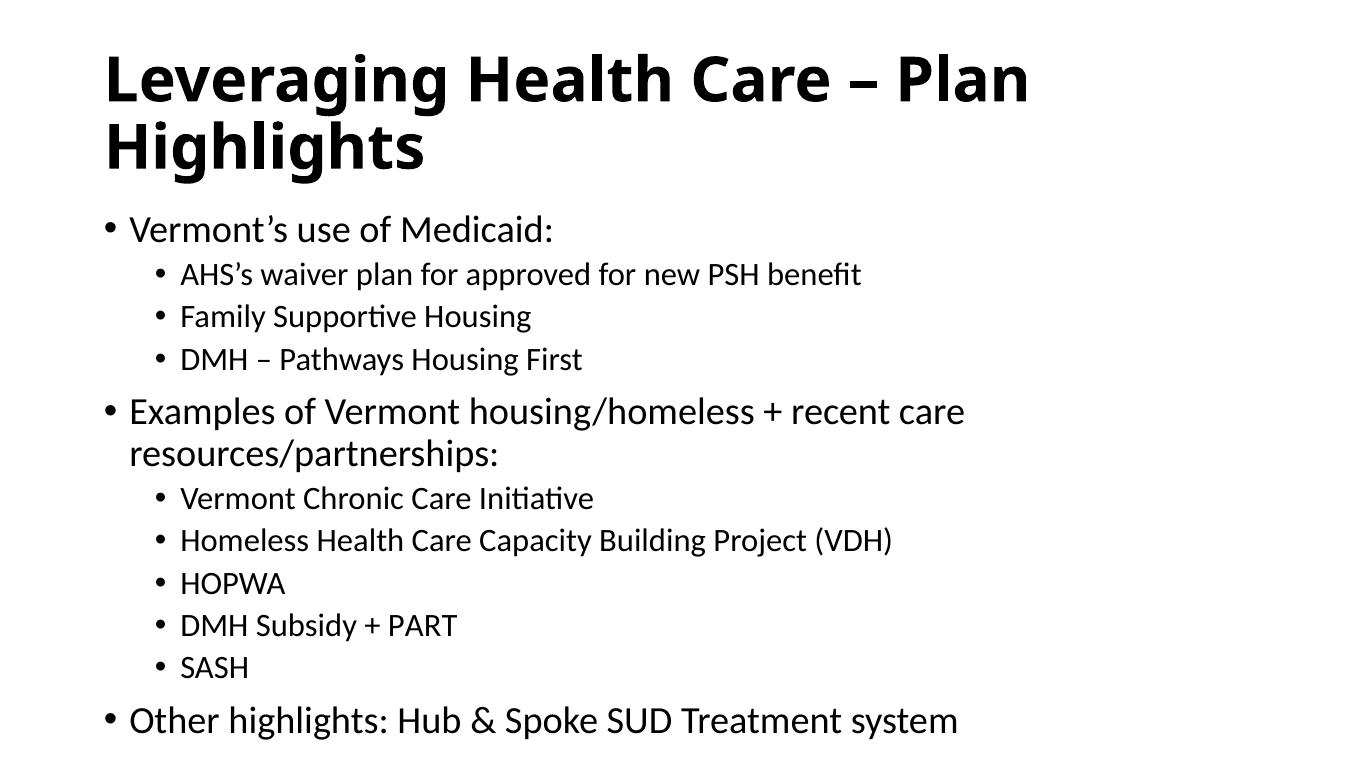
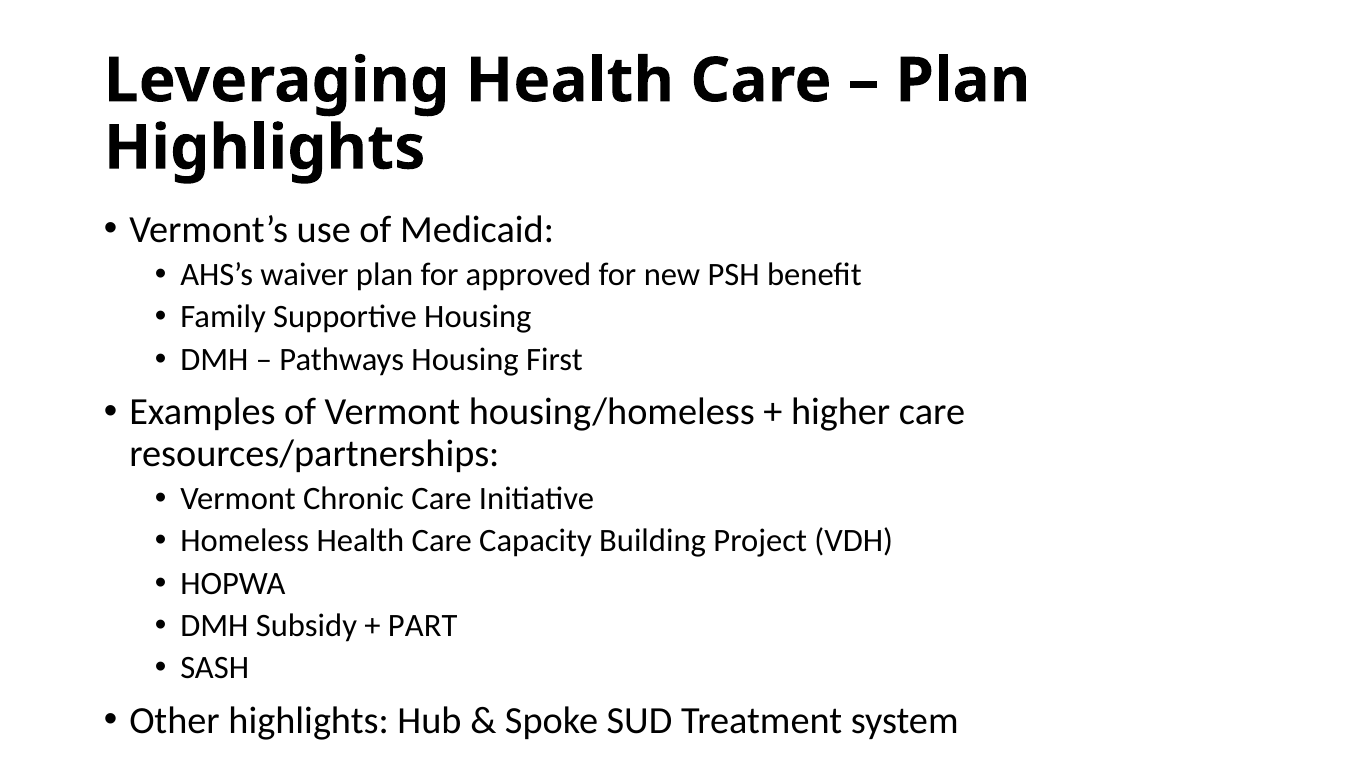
recent: recent -> higher (841, 412)
